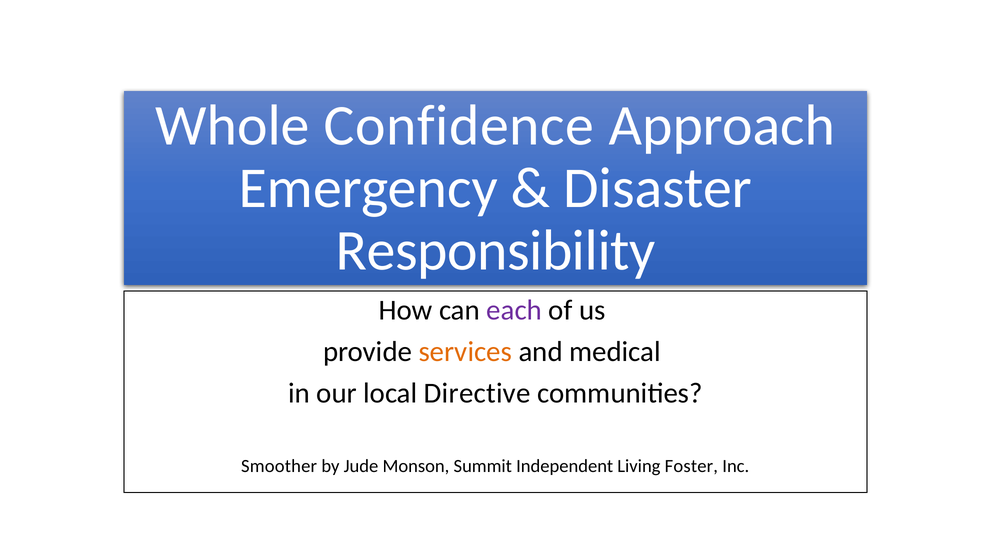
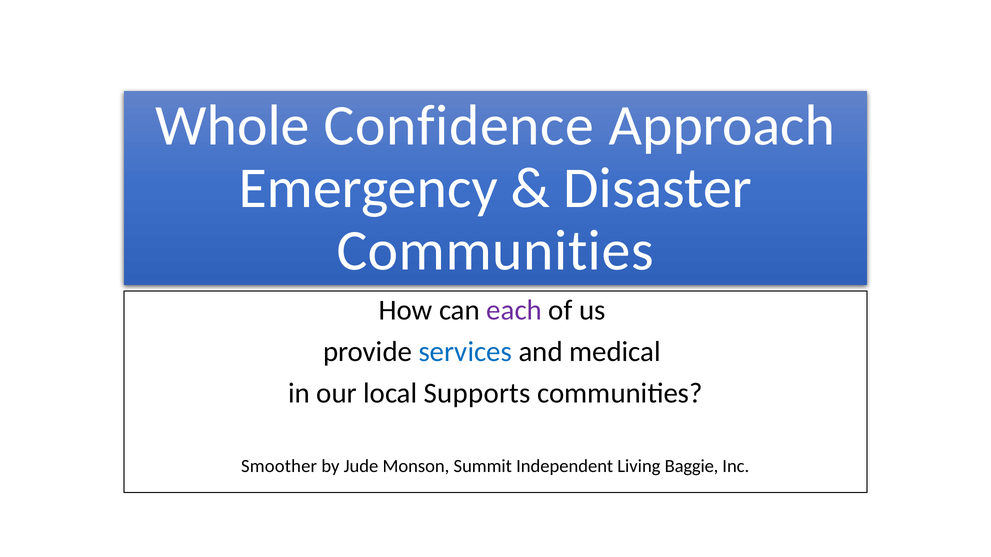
Responsibility: Responsibility -> Communities (495, 251)
services colour: orange -> blue (465, 352)
Directive: Directive -> Supports (477, 393)
Foster: Foster -> Baggie (692, 467)
